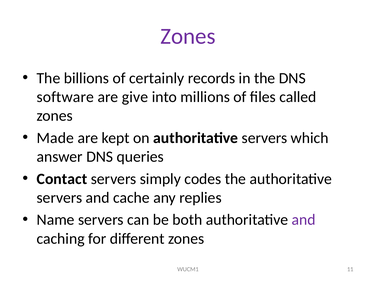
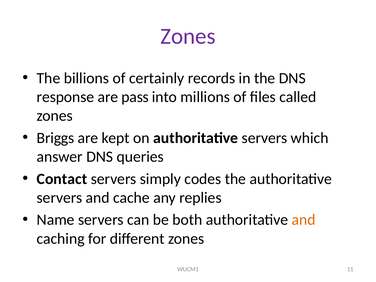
software: software -> response (65, 97)
give: give -> pass (135, 97)
Made: Made -> Briggs (55, 138)
and colour: purple -> orange (304, 220)
